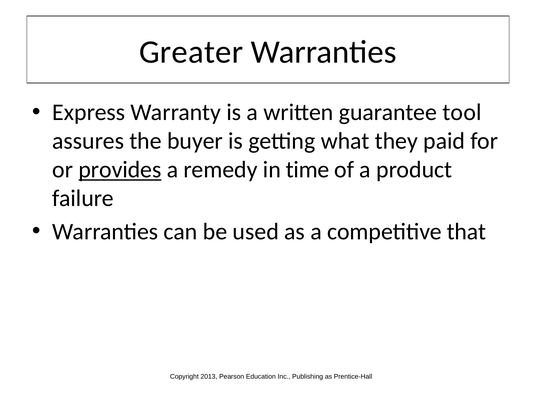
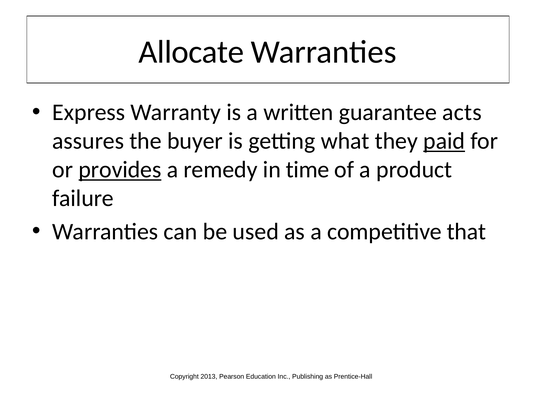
Greater: Greater -> Allocate (191, 52)
tool: tool -> acts (462, 112)
paid underline: none -> present (444, 141)
